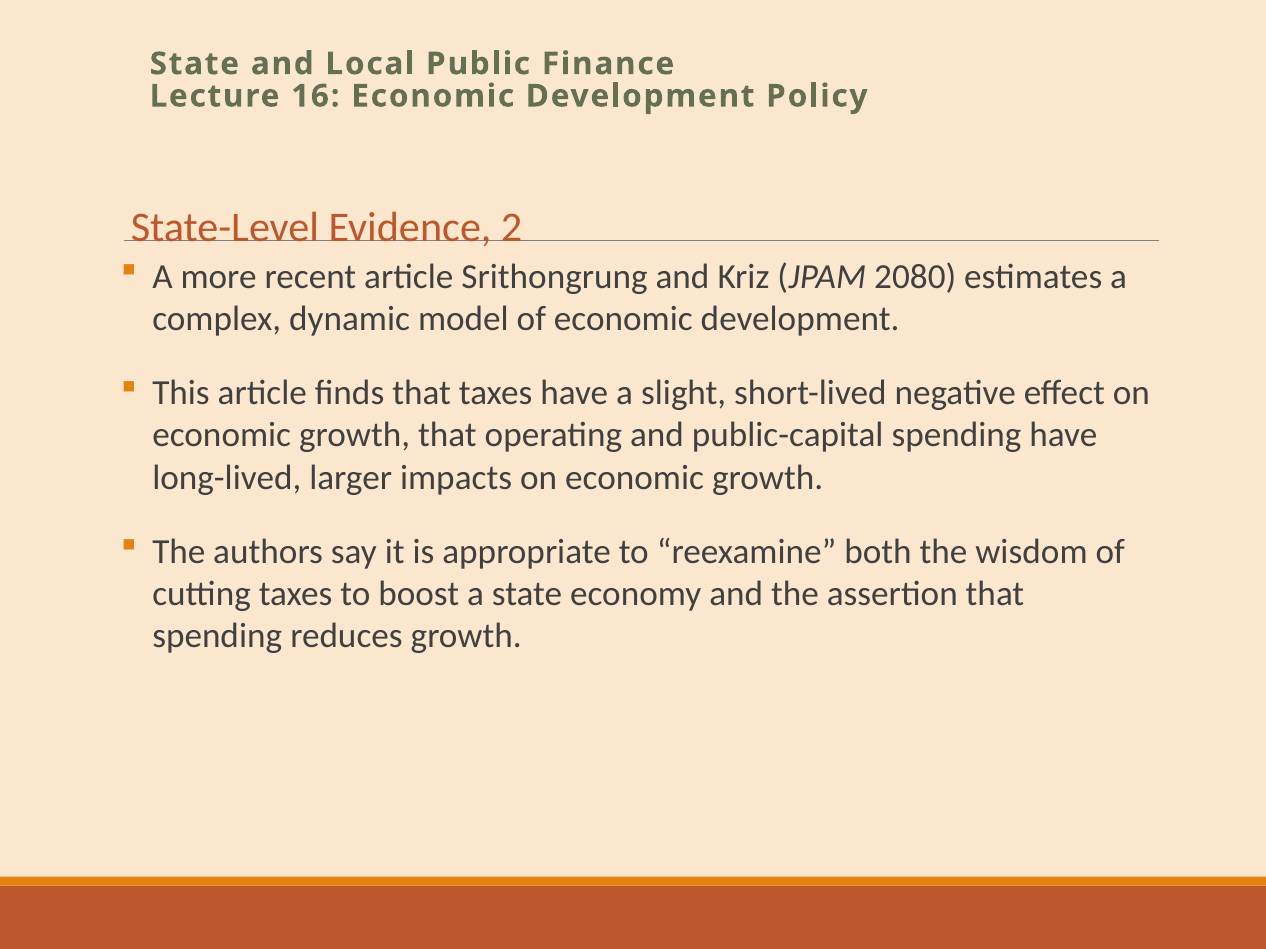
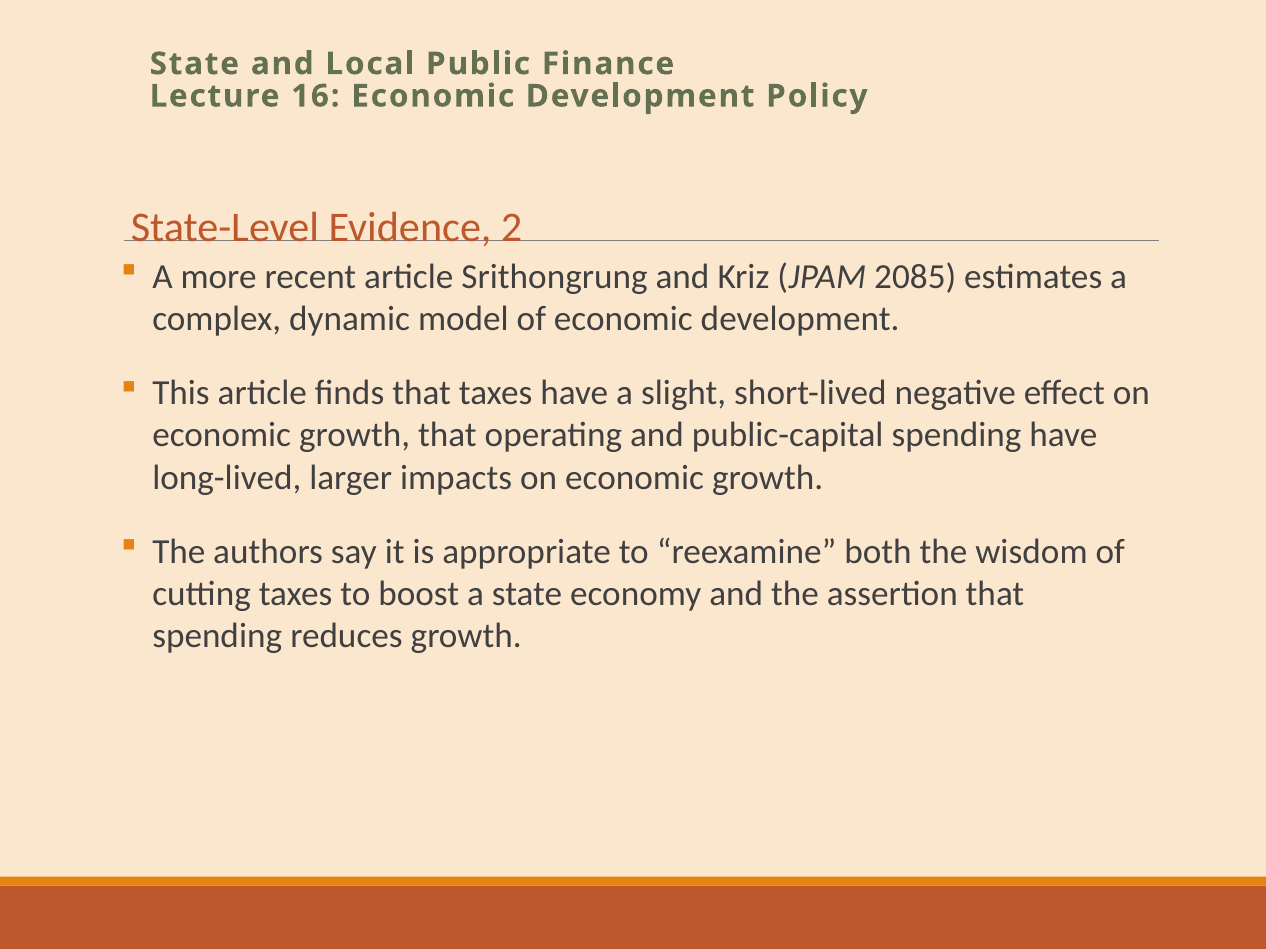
2080: 2080 -> 2085 (915, 277)
